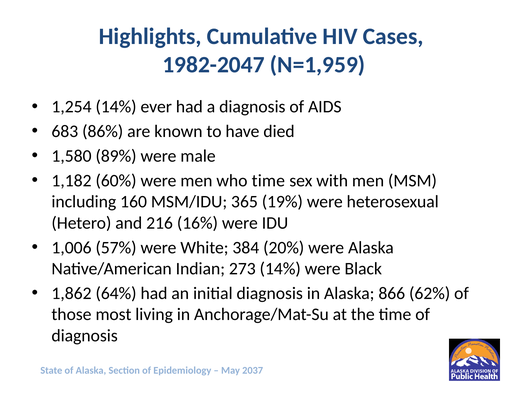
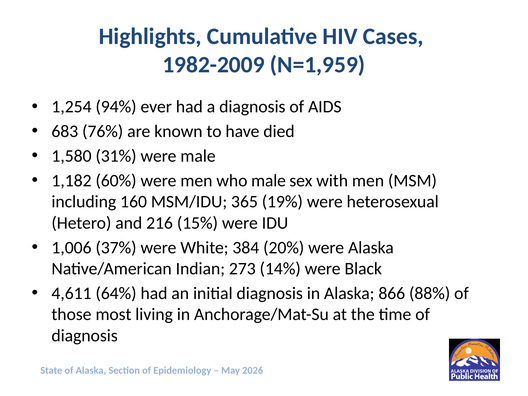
1982-2047: 1982-2047 -> 1982-2009 (213, 65)
1,254 14%: 14% -> 94% (116, 107)
86%: 86% -> 76% (103, 131)
89%: 89% -> 31% (116, 156)
who time: time -> male (268, 181)
16%: 16% -> 15% (197, 223)
57%: 57% -> 37% (116, 248)
1,862: 1,862 -> 4,611 (72, 293)
62%: 62% -> 88% (430, 293)
2037: 2037 -> 2026 (253, 370)
